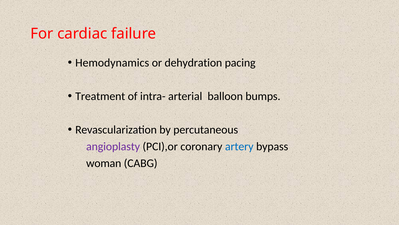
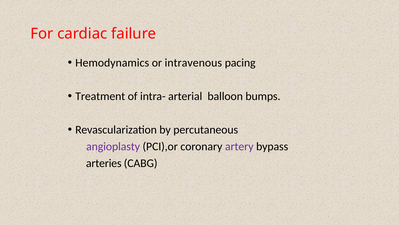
dehydration: dehydration -> intravenous (193, 63)
artery colour: blue -> purple (239, 146)
woman: woman -> arteries (104, 163)
